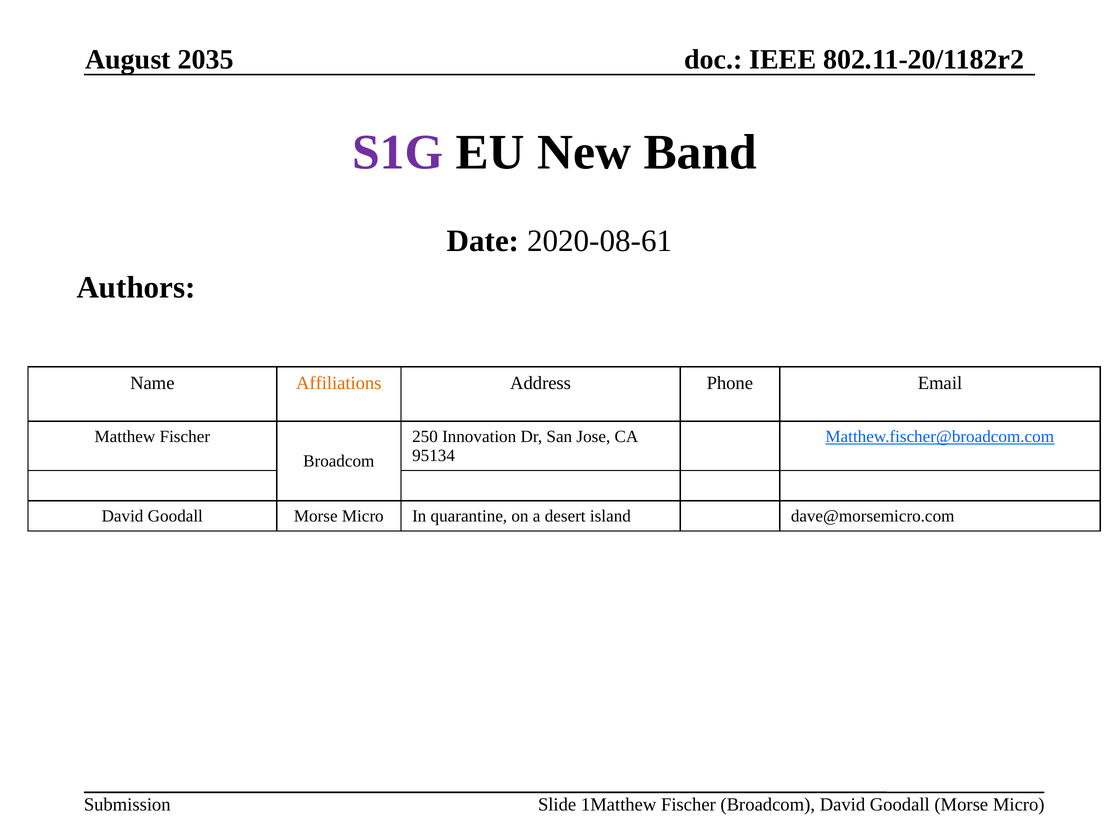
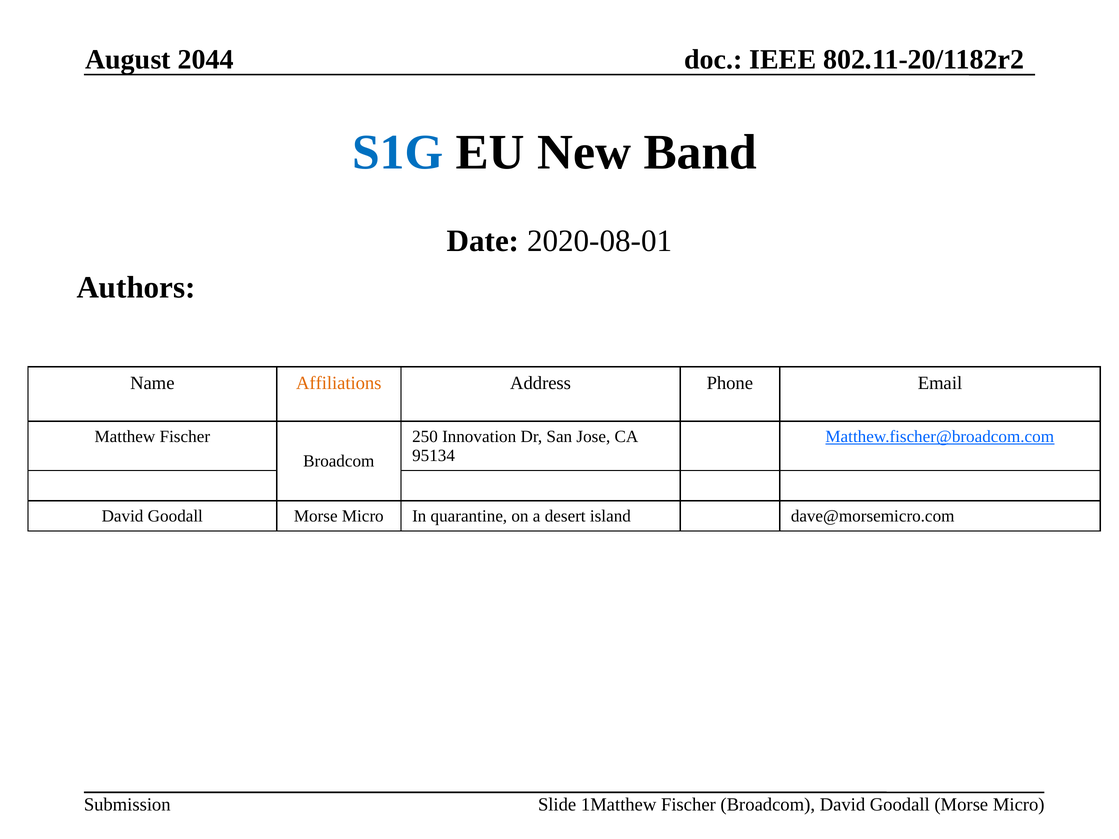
2035: 2035 -> 2044 (206, 60)
S1G colour: purple -> blue (398, 153)
2020-08-61: 2020-08-61 -> 2020-08-01 (600, 241)
